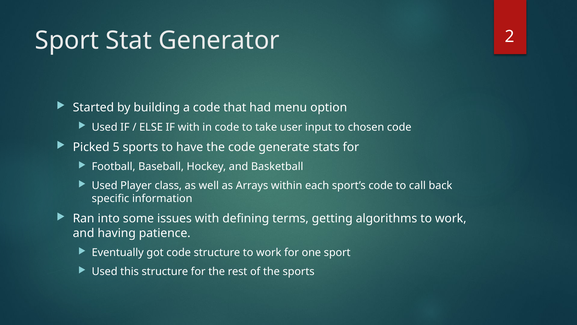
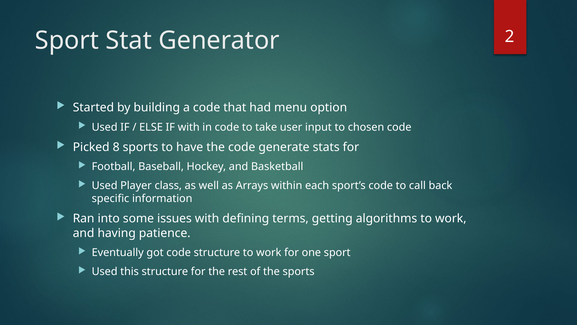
5: 5 -> 8 (116, 147)
